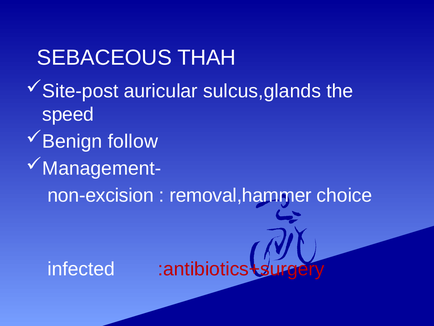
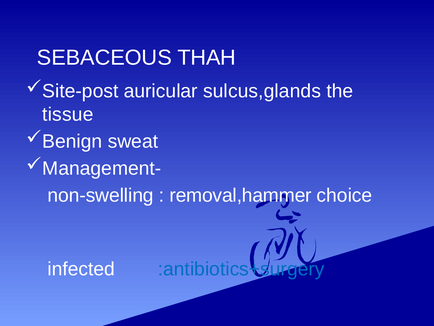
speed: speed -> tissue (68, 114)
follow: follow -> sweat (133, 141)
non-excision: non-excision -> non-swelling (101, 195)
:antibiotics+surgery colour: red -> blue (241, 269)
